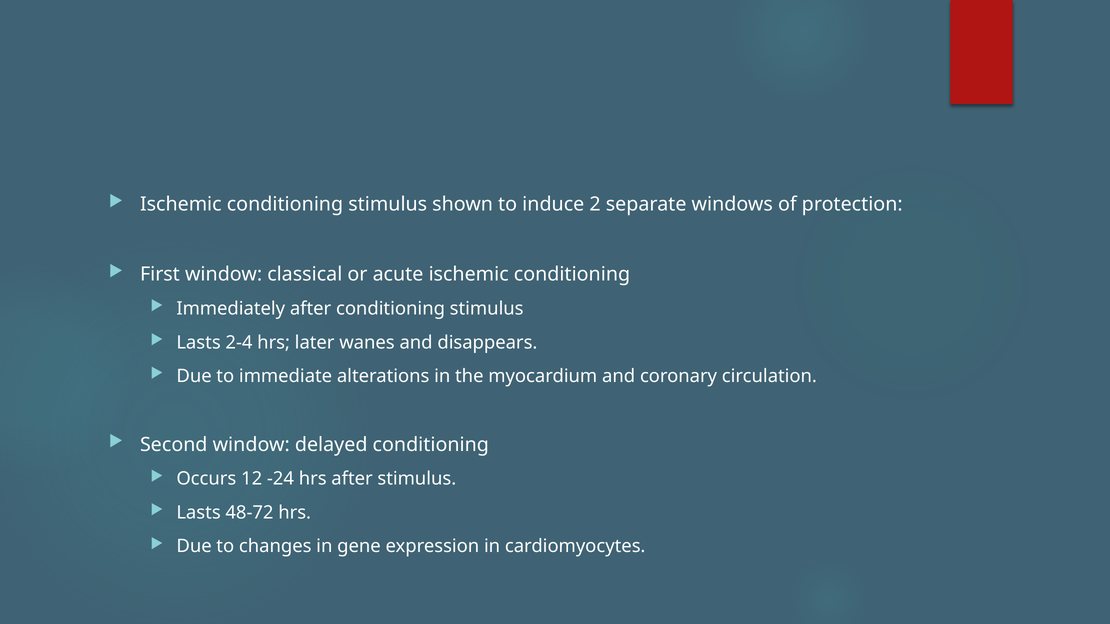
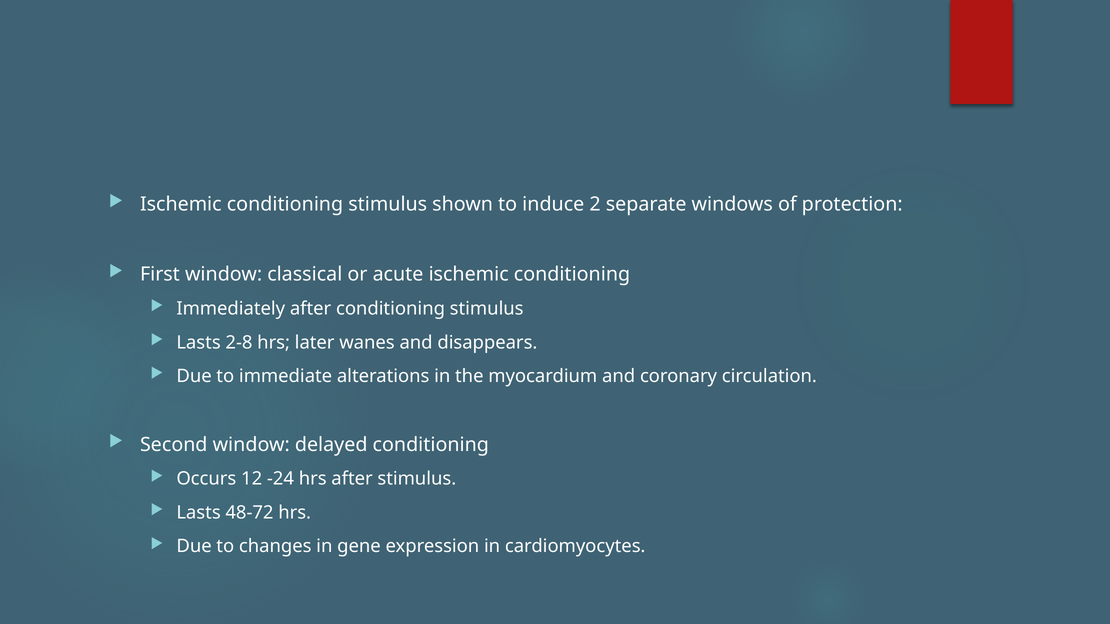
2-4: 2-4 -> 2-8 (239, 343)
